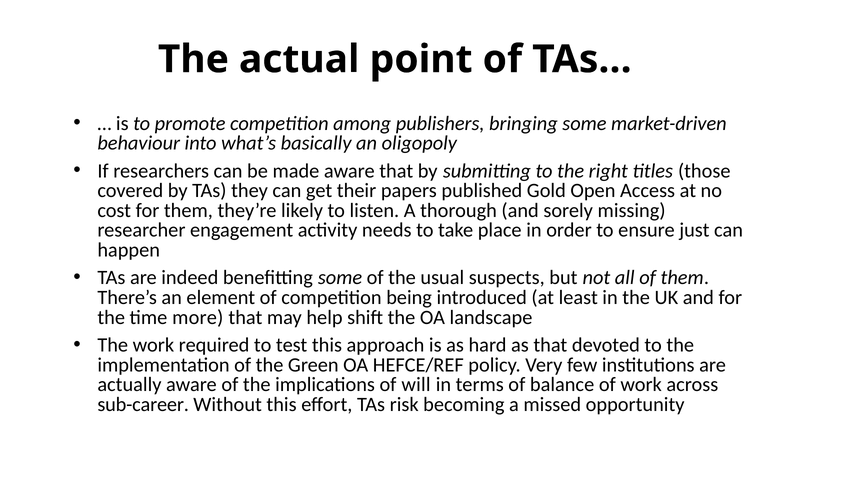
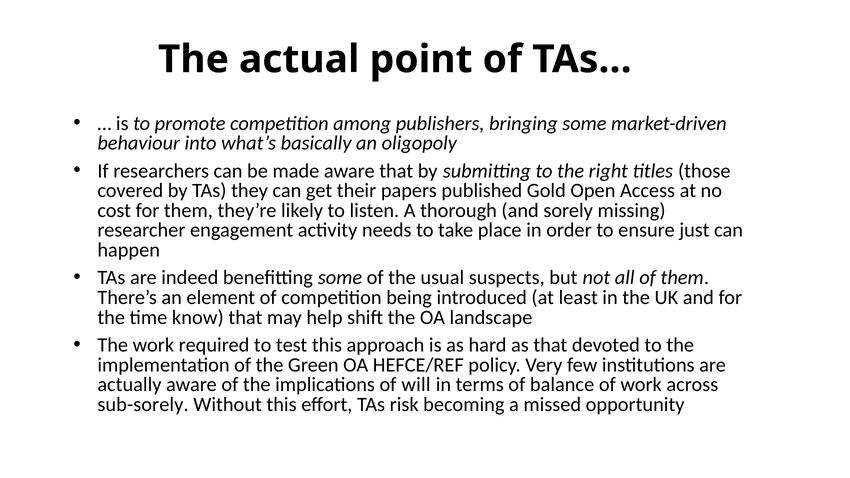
more: more -> know (198, 317)
sub-career: sub-career -> sub-sorely (143, 404)
